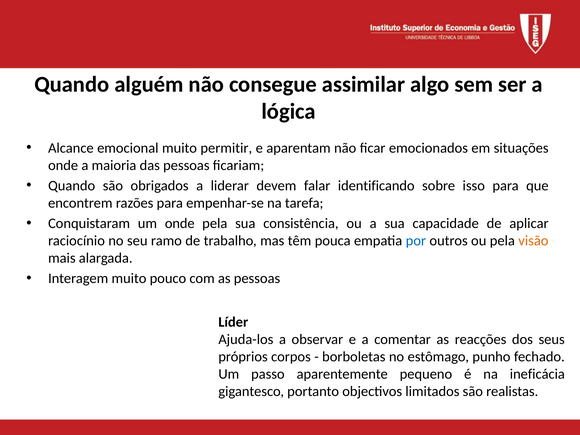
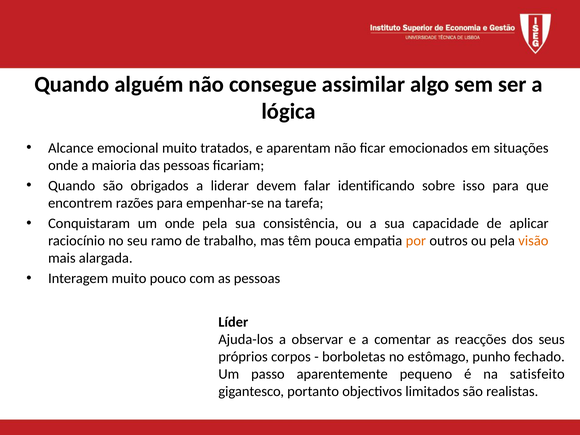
permitir: permitir -> tratados (226, 148)
por colour: blue -> orange (416, 241)
ineficácia: ineficácia -> satisfeito (537, 374)
